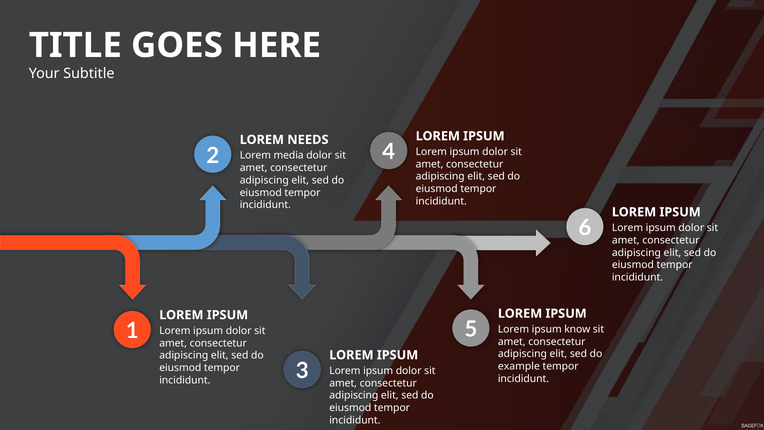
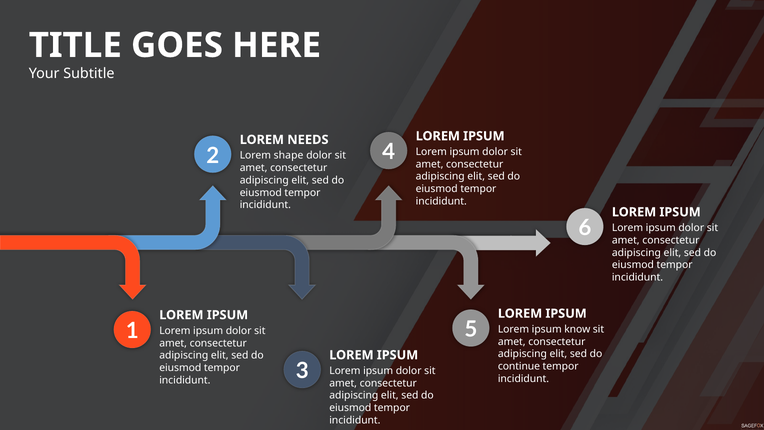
media: media -> shape (289, 155)
example: example -> continue (519, 366)
